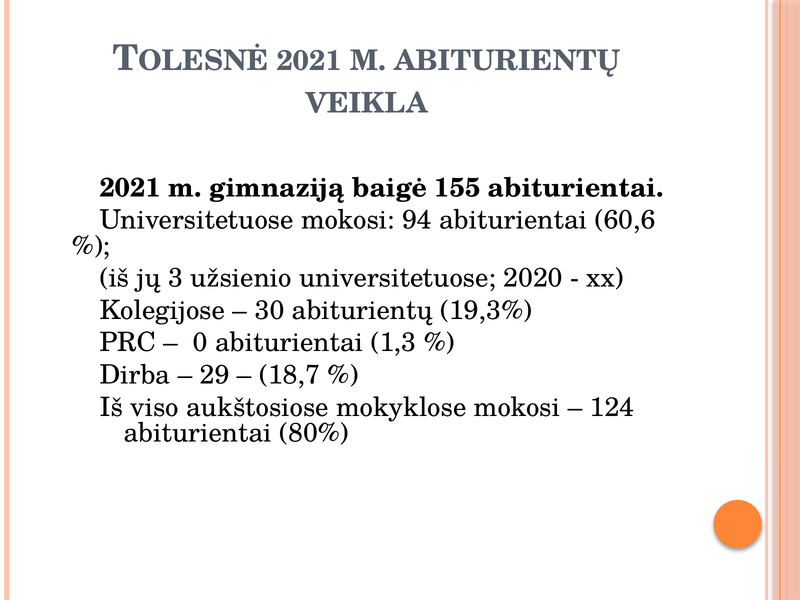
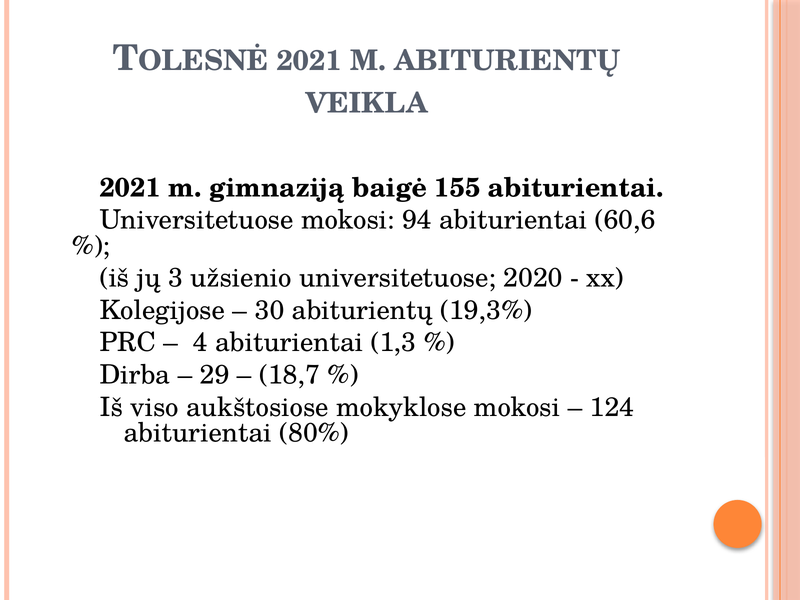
0: 0 -> 4 (200, 343)
